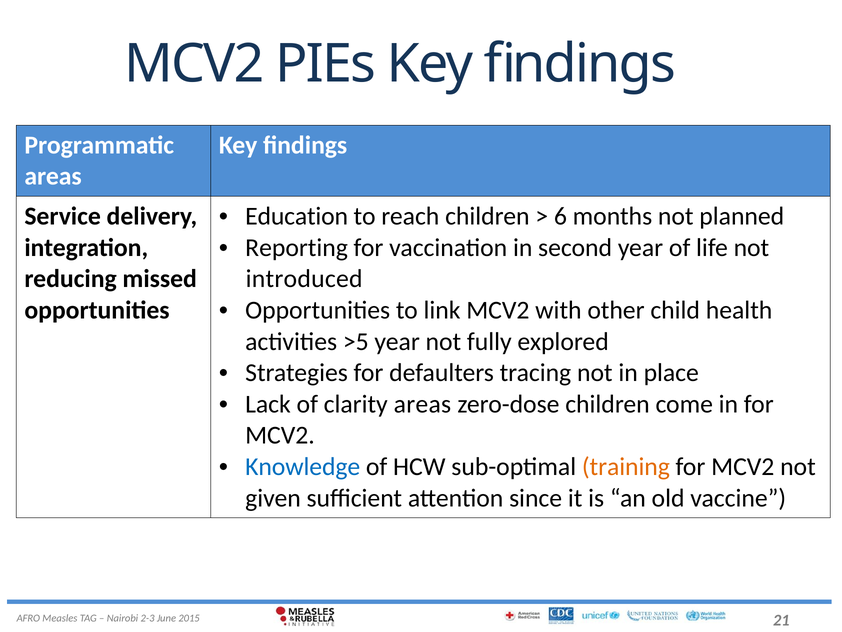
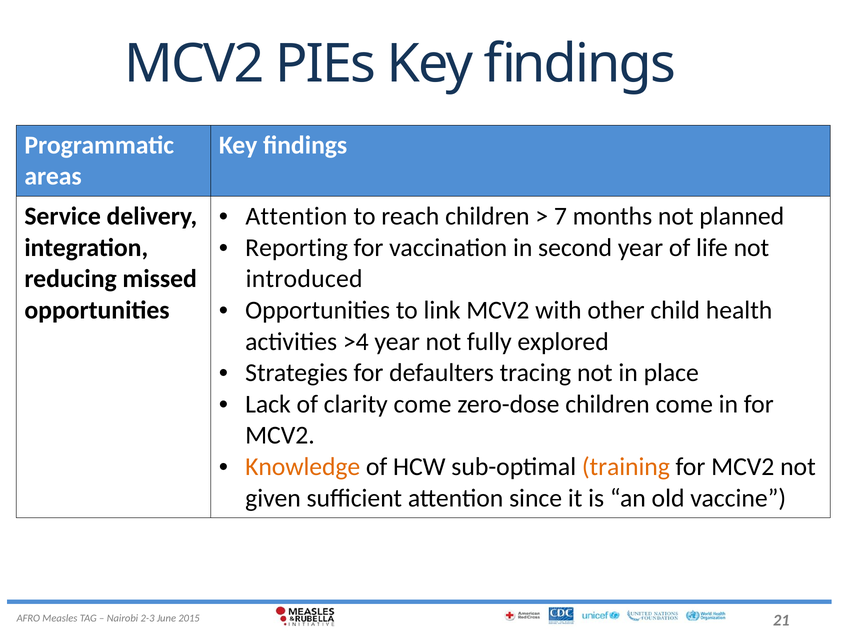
Education: Education -> Attention (296, 216)
6: 6 -> 7 (560, 216)
>5: >5 -> >4 (356, 341)
clarity areas: areas -> come (423, 404)
Knowledge colour: blue -> orange (303, 466)
